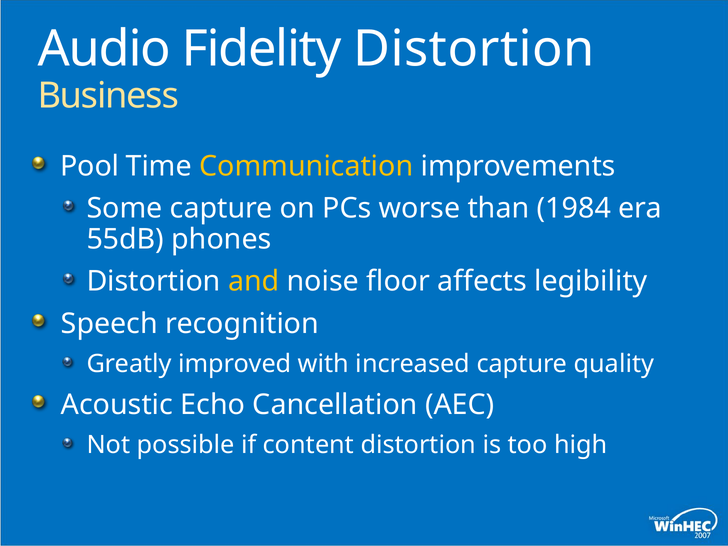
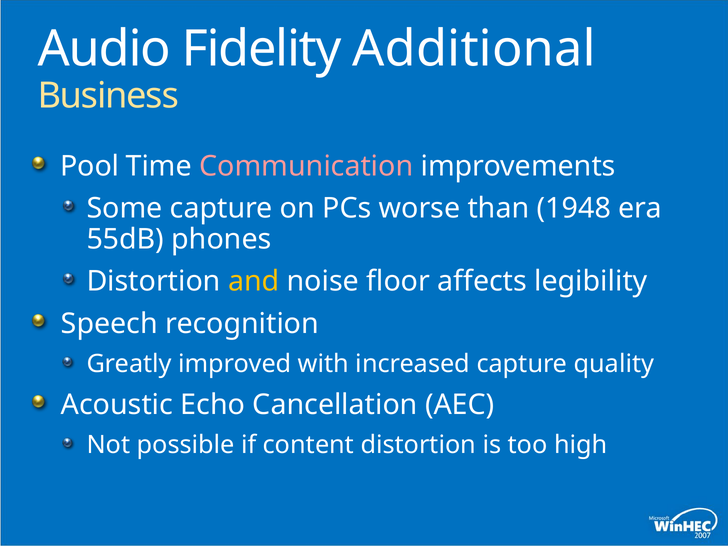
Fidelity Distortion: Distortion -> Additional (474, 49)
Communication colour: yellow -> pink (306, 166)
1984: 1984 -> 1948 (574, 208)
